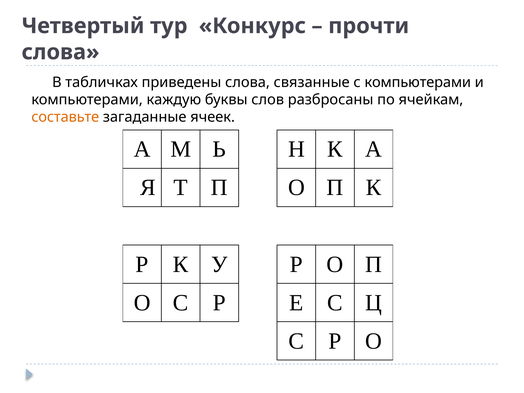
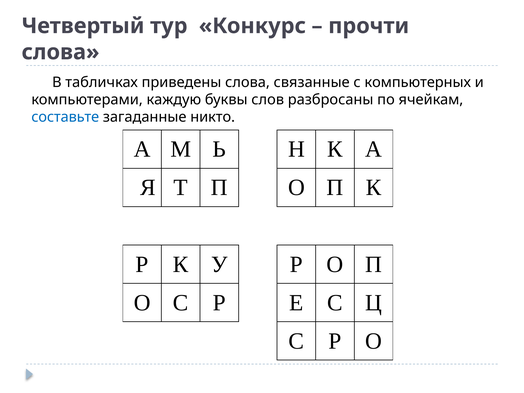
с компьютерами: компьютерами -> компьютерных (418, 82)
составьте colour: orange -> blue (65, 117)
ячеек: ячеек -> никто (213, 117)
